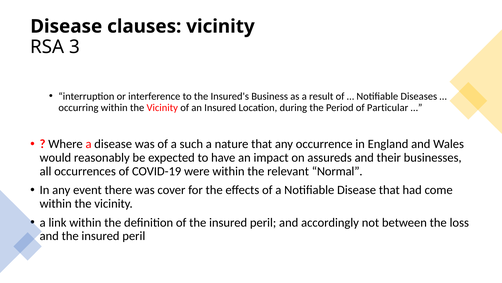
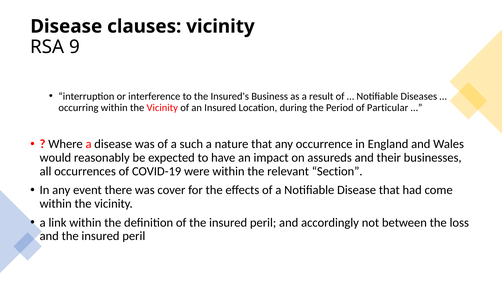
3: 3 -> 9 (75, 47)
Normal: Normal -> Section (337, 171)
